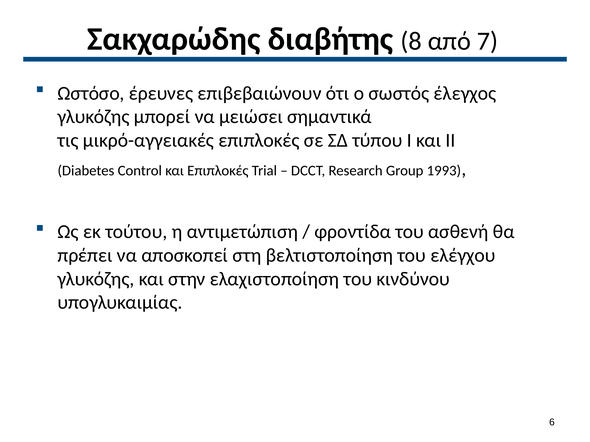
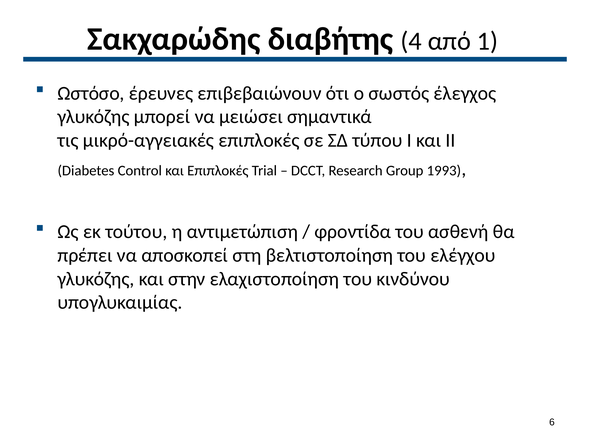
8: 8 -> 4 (411, 41)
7: 7 -> 1 (487, 41)
